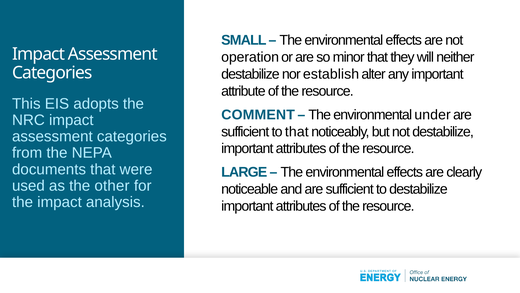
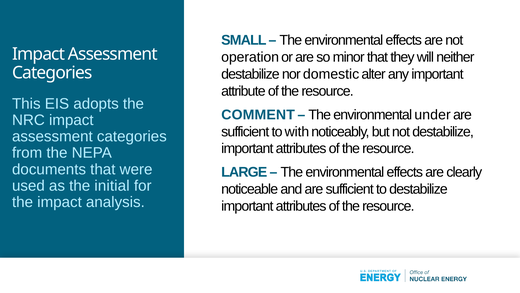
establish: establish -> domestic (331, 74)
to that: that -> with (297, 131)
other: other -> initial (112, 185)
